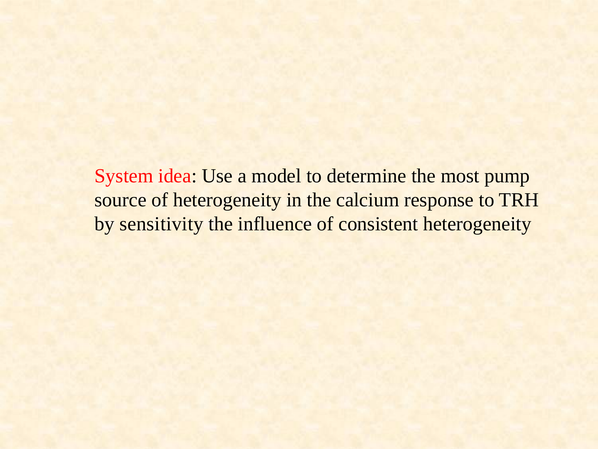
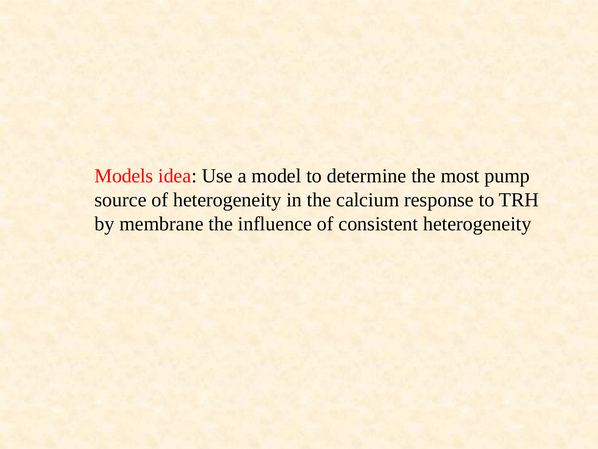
System: System -> Models (124, 176)
sensitivity: sensitivity -> membrane (162, 224)
